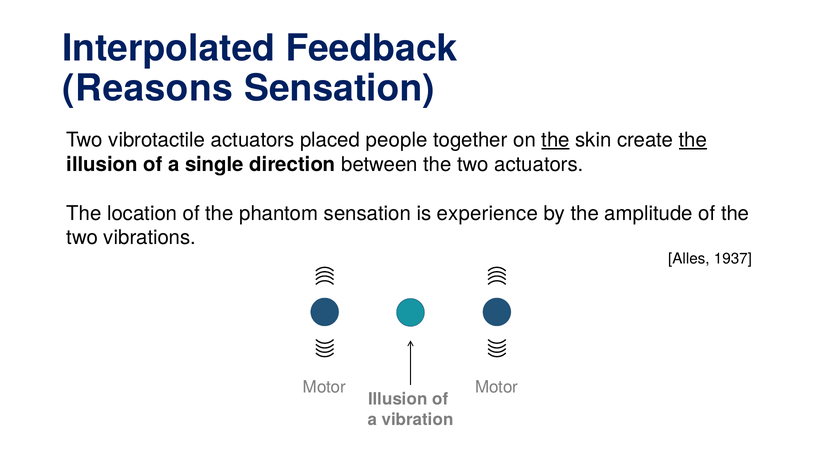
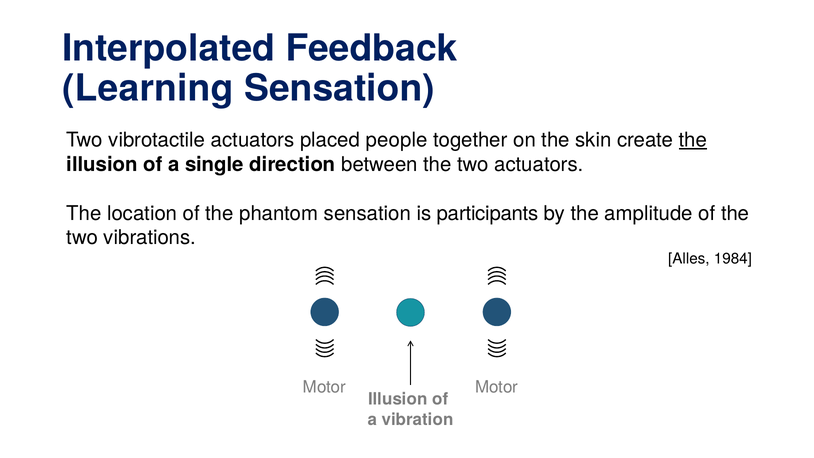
Reasons: Reasons -> Learning (148, 89)
the underline: present -> none (556, 140)
experience: experience -> participants (488, 213)
1937: 1937 -> 1984 (733, 259)
